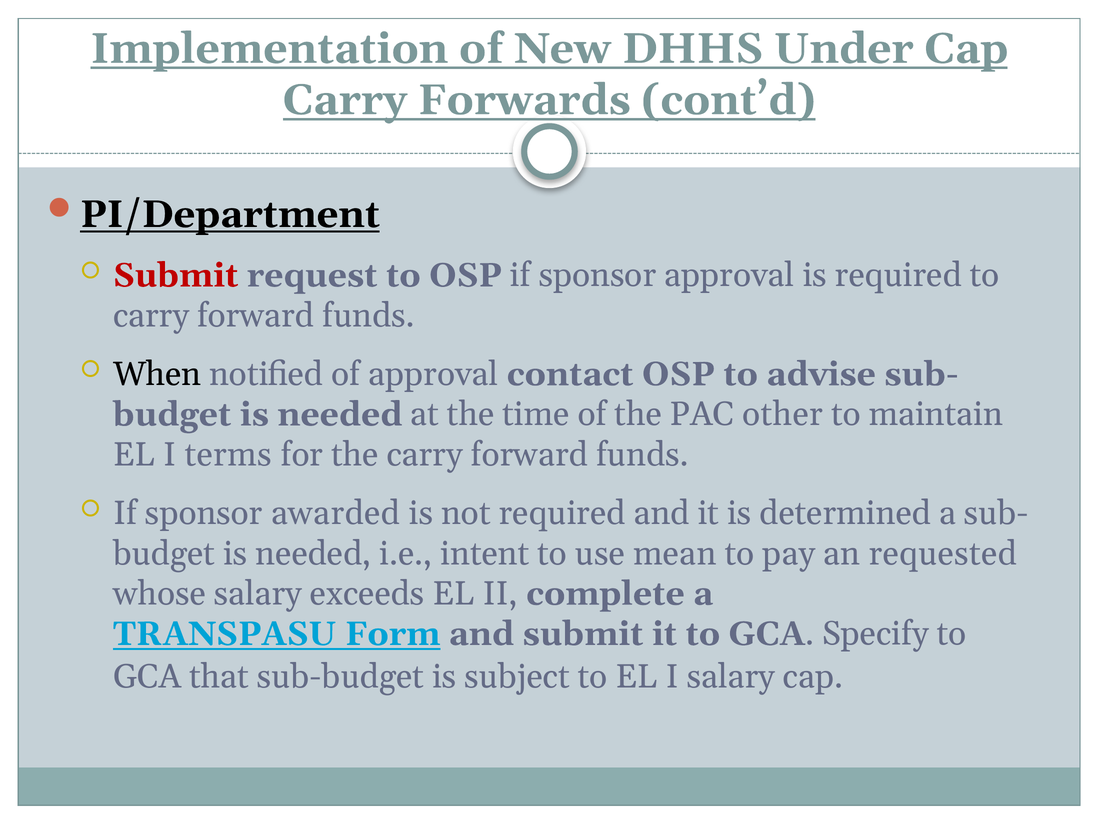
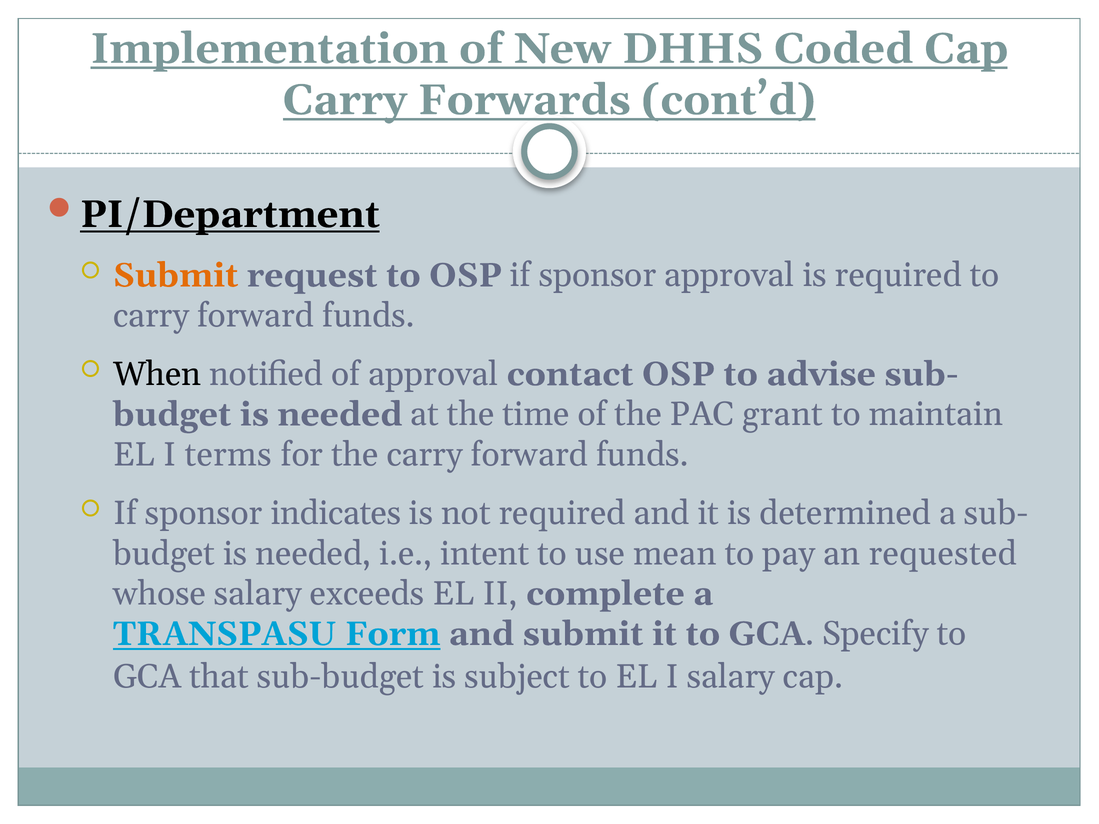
Under: Under -> Coded (844, 49)
Submit colour: red -> orange (176, 275)
other: other -> grant (783, 415)
awarded: awarded -> indicates (336, 513)
